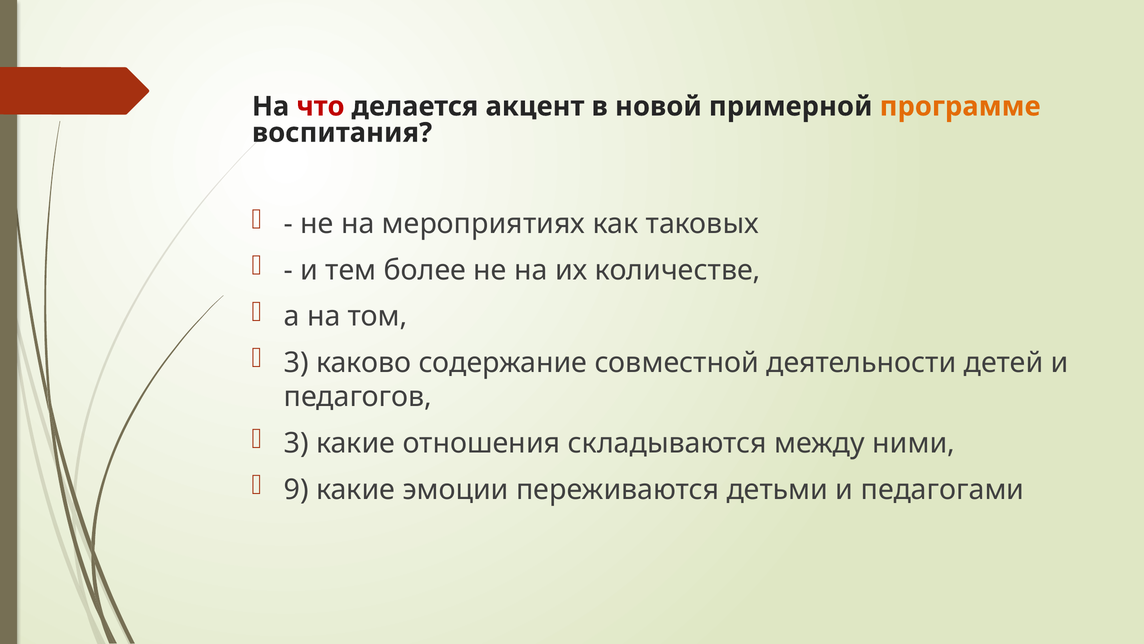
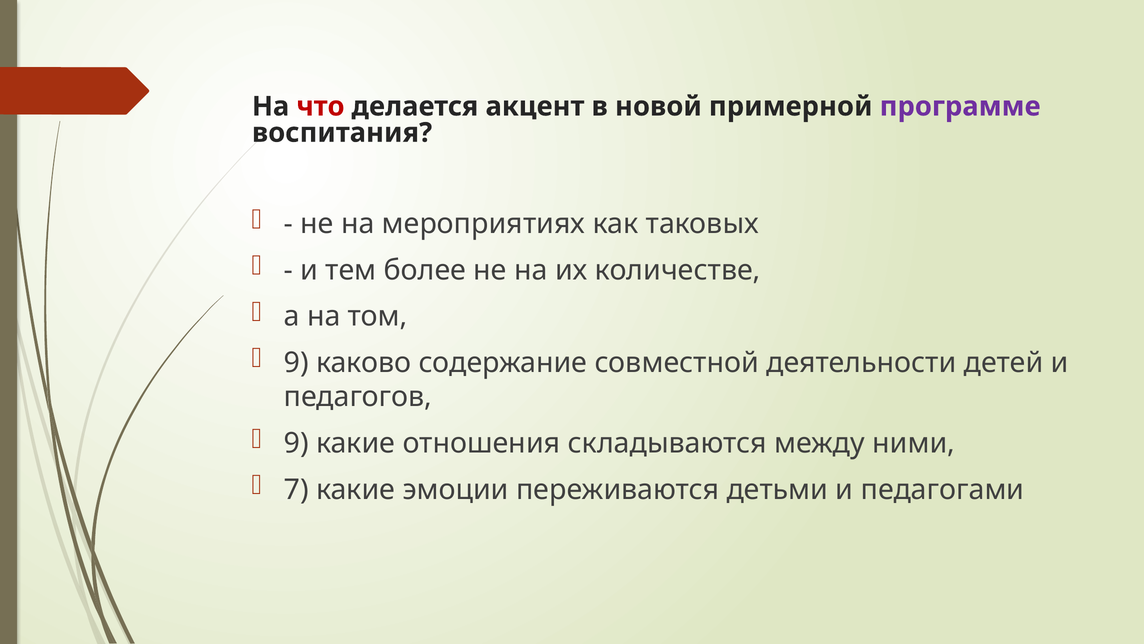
программе colour: orange -> purple (960, 106)
3: 3 -> 9 (296, 362)
3: 3 -> 9 (296, 443)
9: 9 -> 7 (296, 489)
